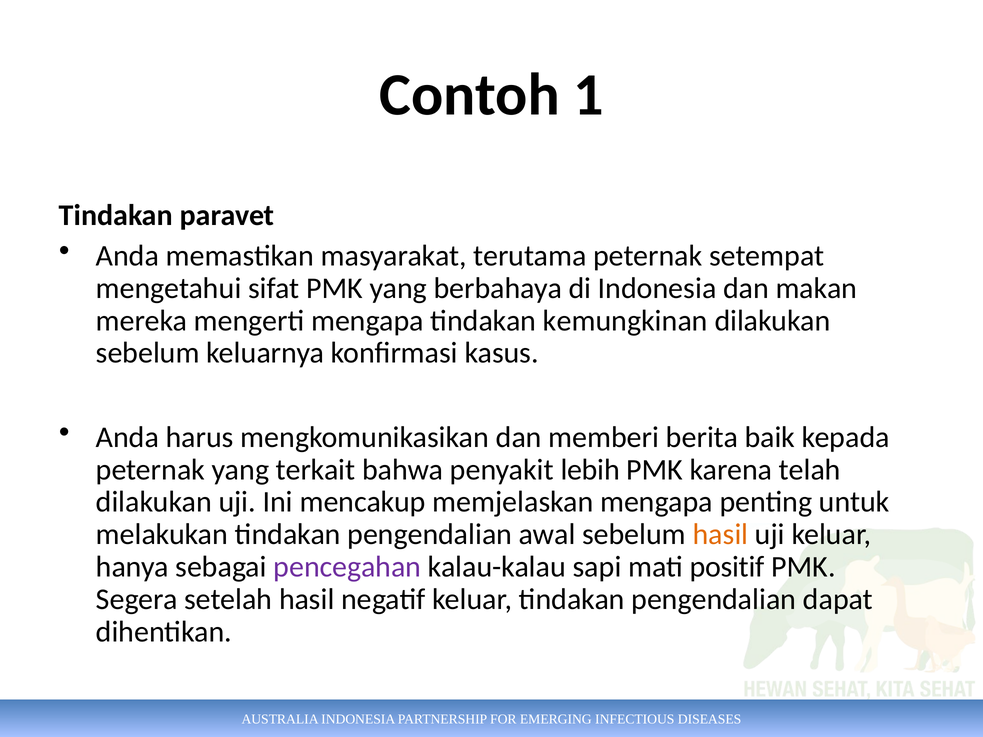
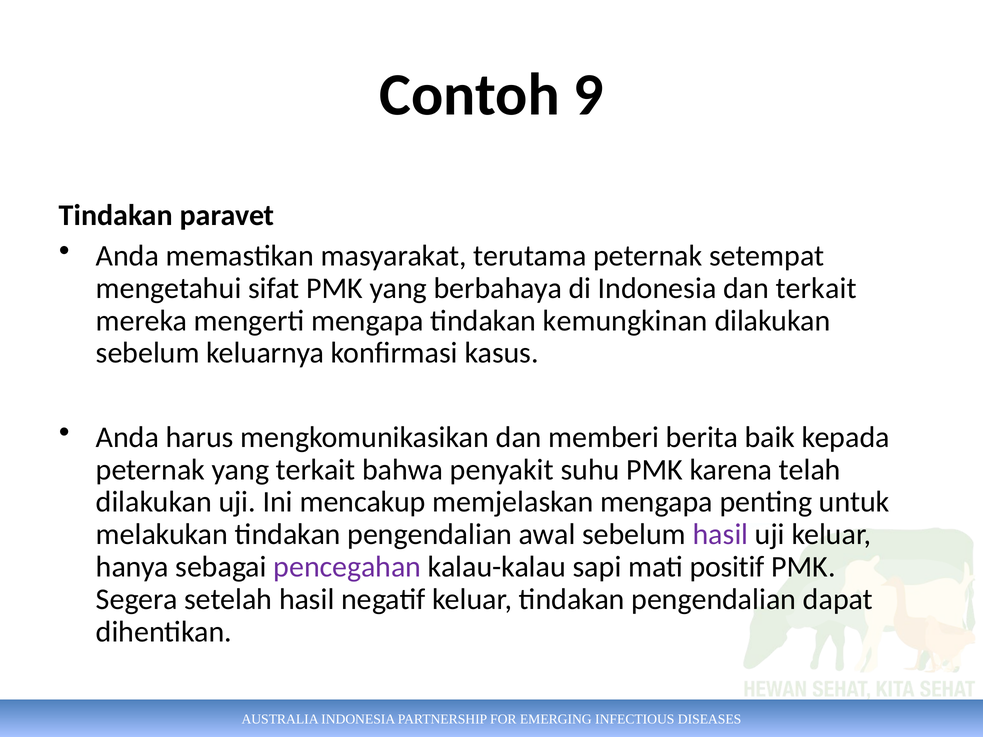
1: 1 -> 9 (588, 95)
dan makan: makan -> terkait (816, 288)
lebih: lebih -> suhu (590, 470)
hasil colour: orange -> purple (721, 535)
